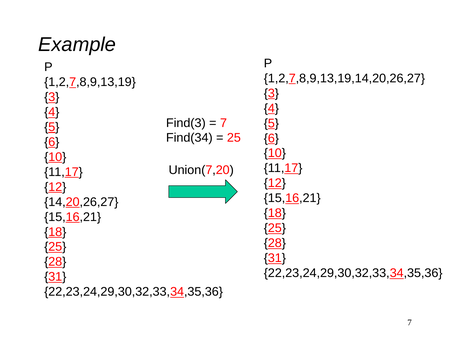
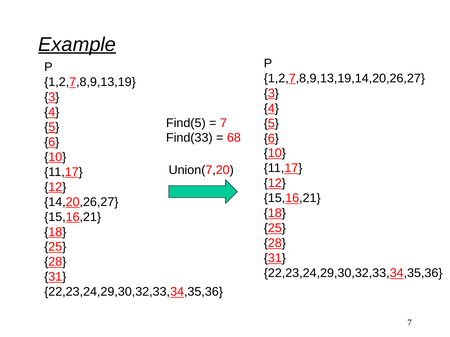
Example underline: none -> present (77, 45)
Find(3: Find(3 -> Find(5 (186, 123)
Find(34: Find(34 -> Find(33 (189, 138)
25: 25 -> 68 (234, 138)
